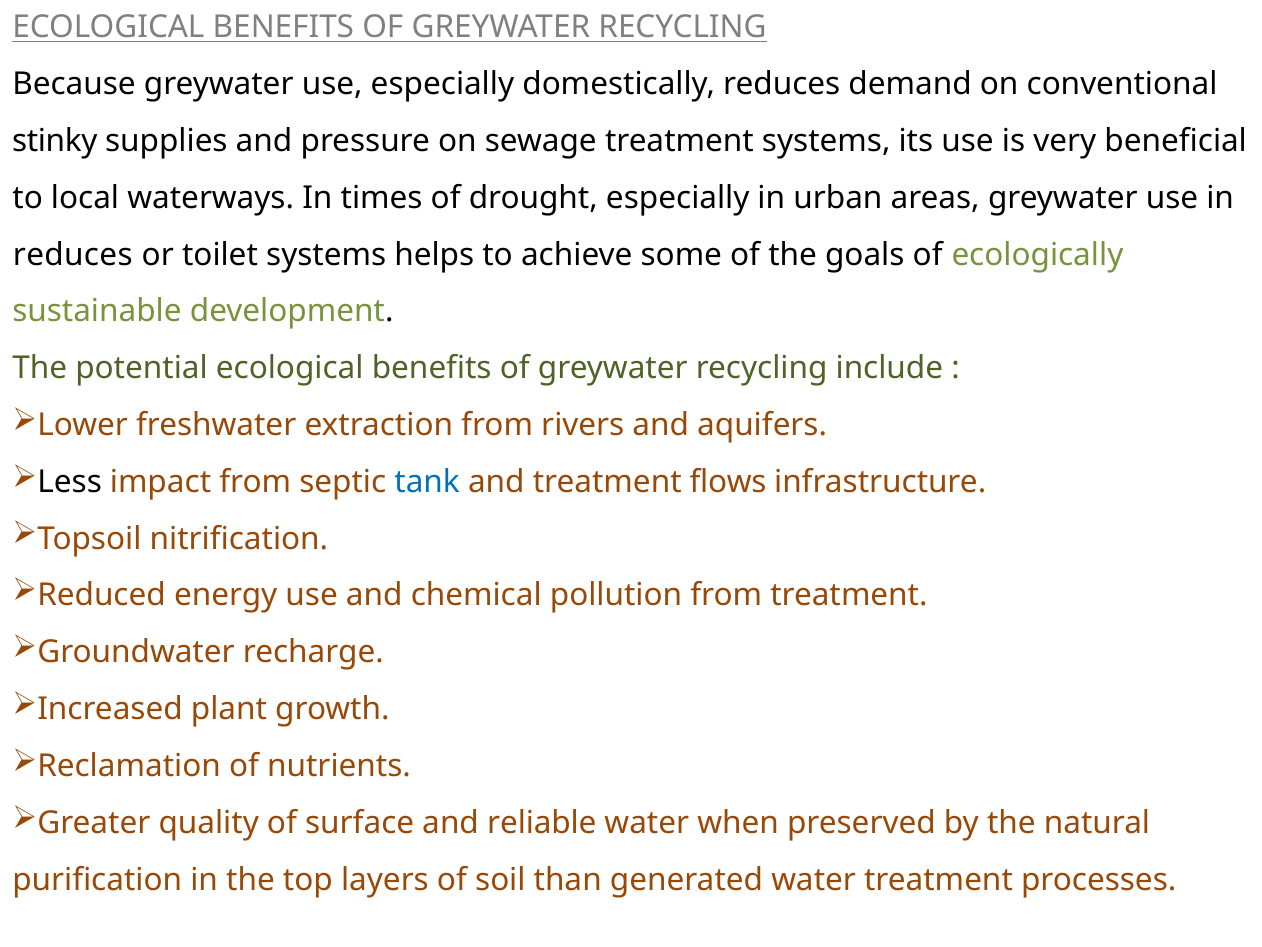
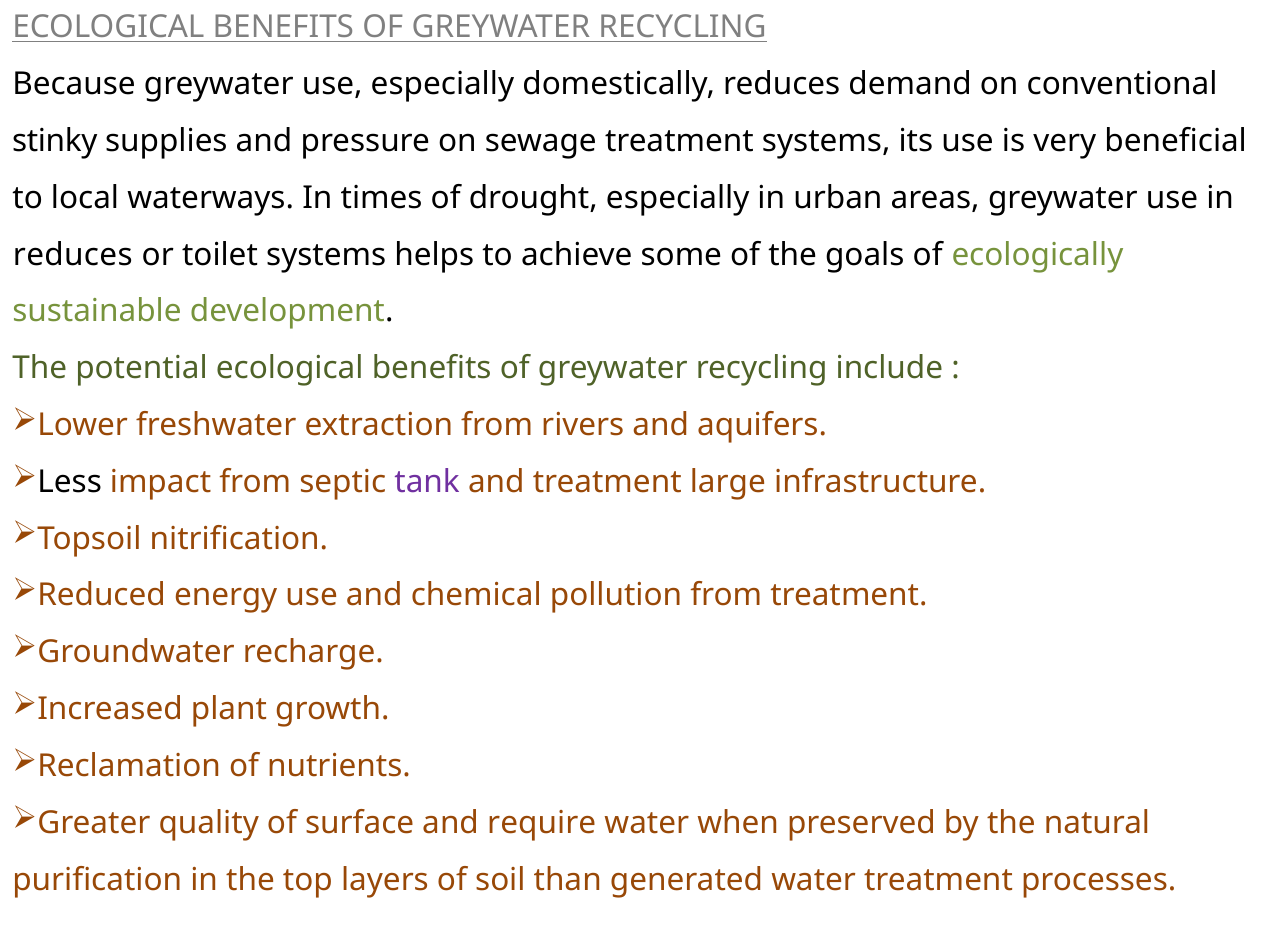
tank colour: blue -> purple (427, 482)
flows: flows -> large (728, 482)
reliable: reliable -> require (542, 822)
